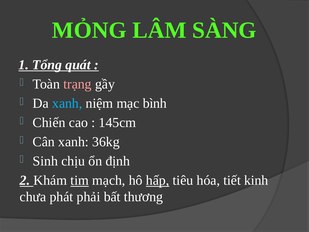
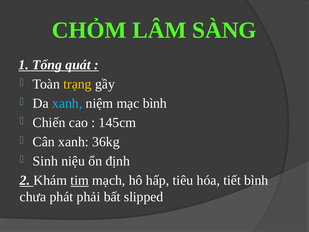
MỎNG: MỎNG -> CHỎM (89, 30)
trạng colour: pink -> yellow (77, 84)
chịu: chịu -> niệu (73, 161)
hấp underline: present -> none (158, 180)
tiết kinh: kinh -> bình (256, 180)
thương: thương -> slipped (144, 197)
